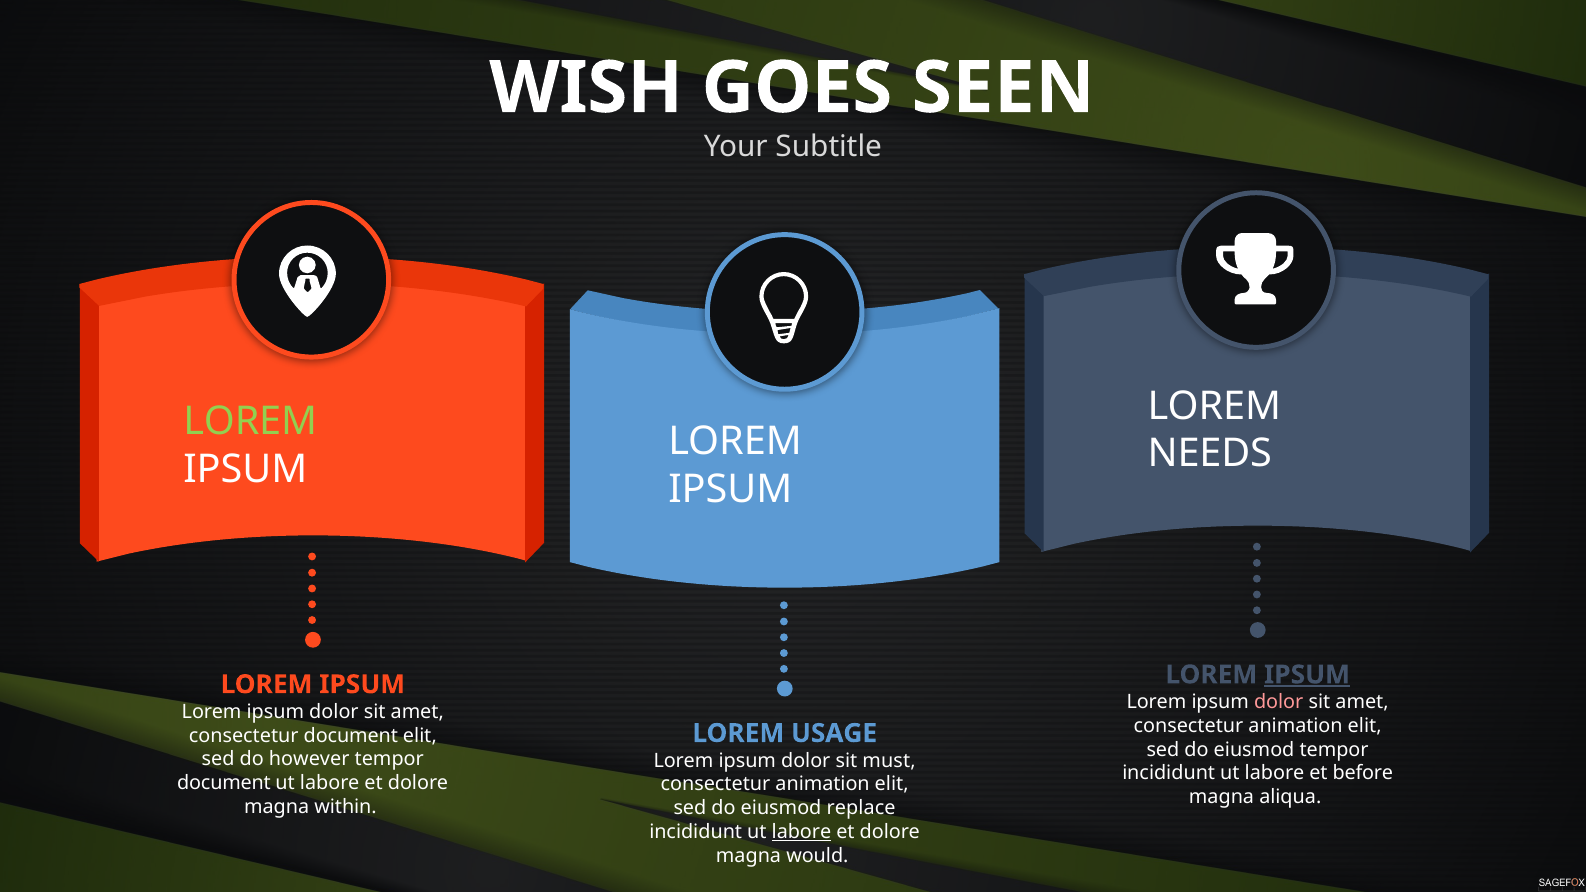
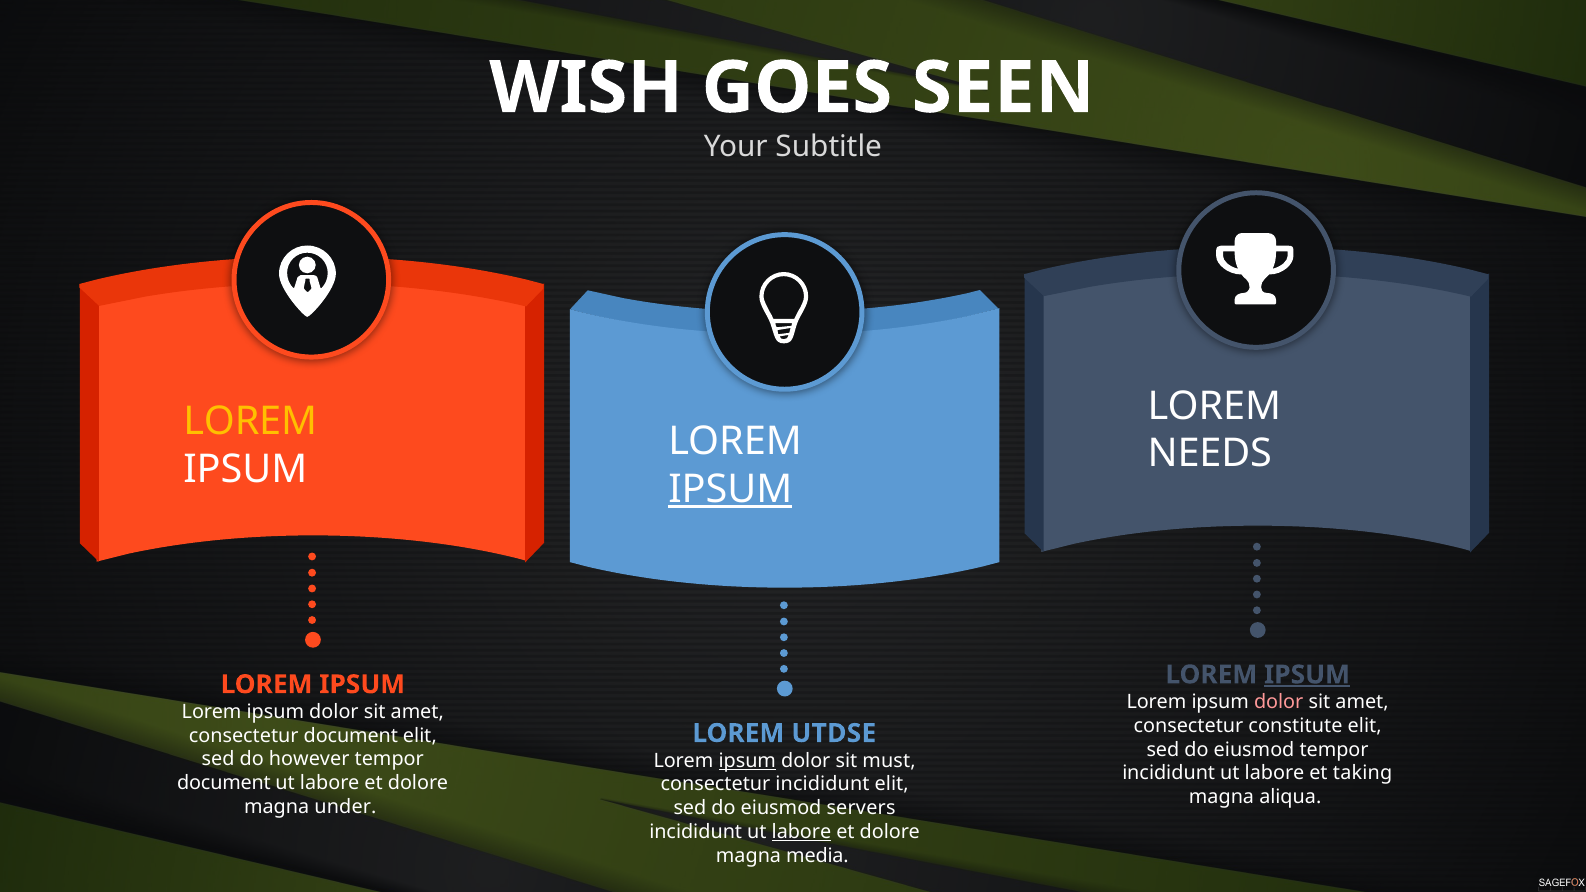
LOREM colour: light green -> yellow (250, 422)
IPSUM underline: none -> present (730, 490)
animation: animation -> constitute (1296, 726)
USAGE: USAGE -> UTDSE (834, 733)
ipsum underline: none -> present (747, 761)
before: before -> taking (1363, 773)
animation: animation -> incididunt (823, 784)
within: within -> under (345, 807)
replace: replace -> servers (861, 808)
would: would -> media (817, 856)
